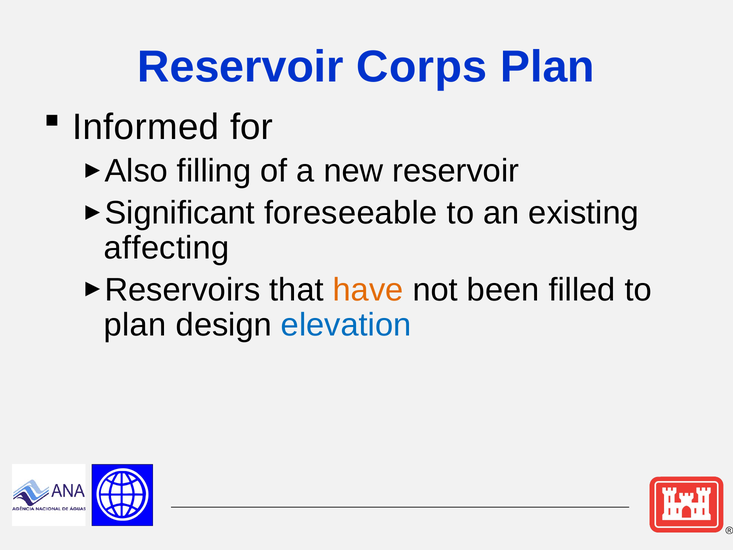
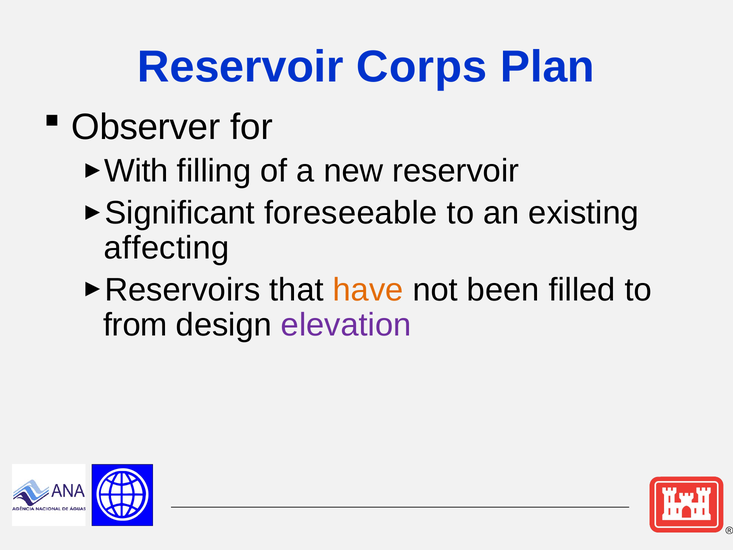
Informed: Informed -> Observer (146, 127)
Also: Also -> With (136, 171)
plan: plan -> from (135, 325)
elevation colour: blue -> purple (346, 325)
